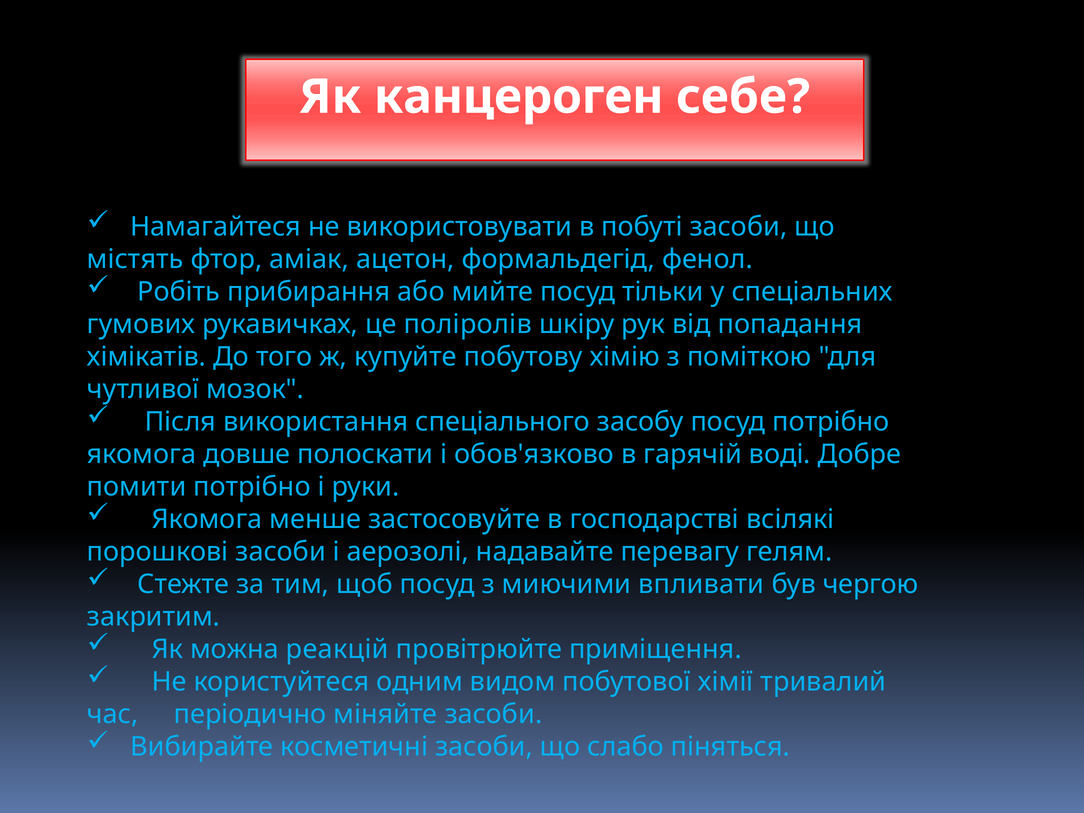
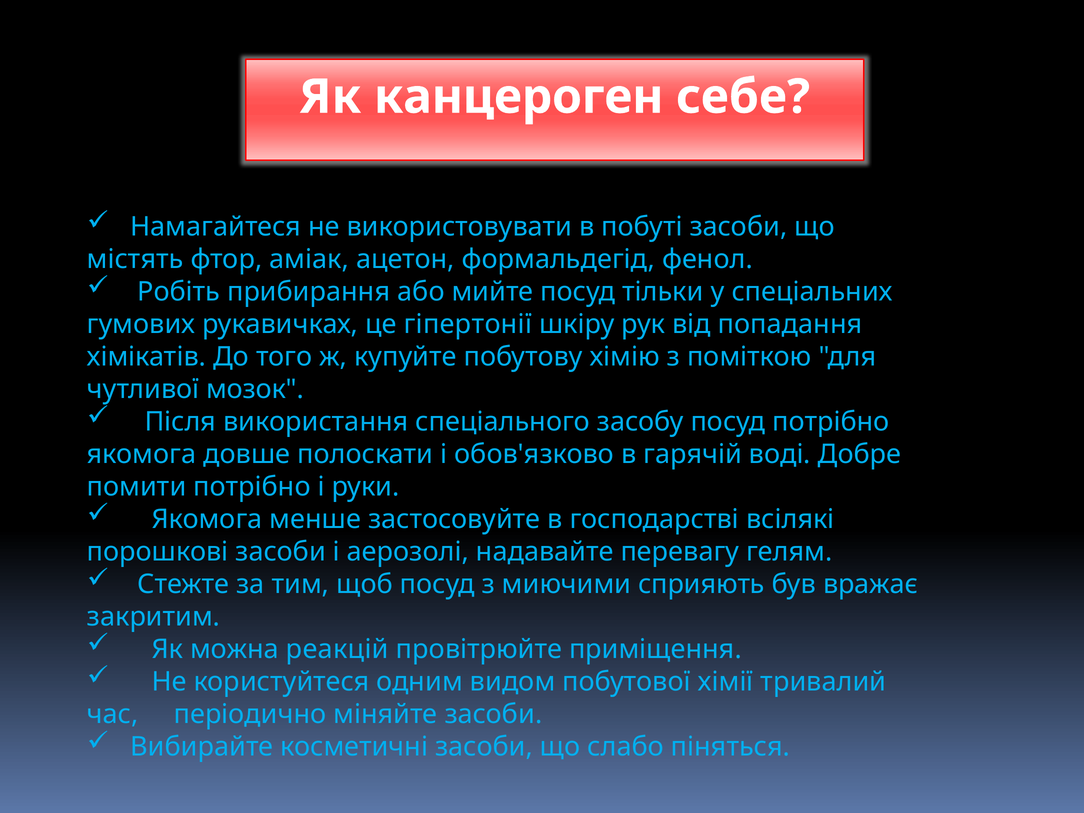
поліролів: поліролів -> гіпертонії (468, 324)
впливати: впливати -> сприяють (702, 584)
чергою: чергою -> вражає (870, 584)
